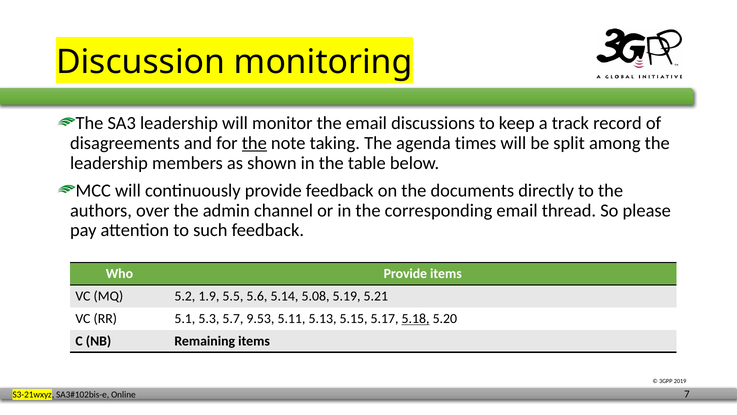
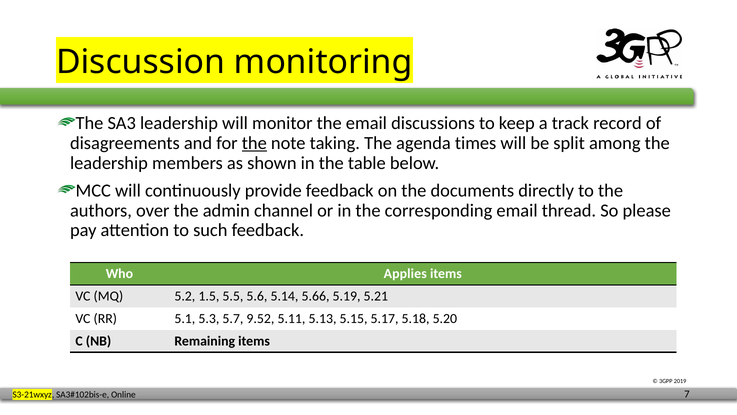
Who Provide: Provide -> Applies (405, 274)
1.9: 1.9 -> 1.5 (209, 296)
5.08: 5.08 -> 5.66 (315, 296)
9.53: 9.53 -> 9.52 (260, 318)
5.18 underline: present -> none (416, 318)
